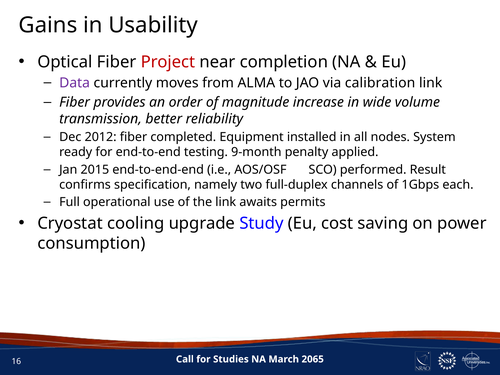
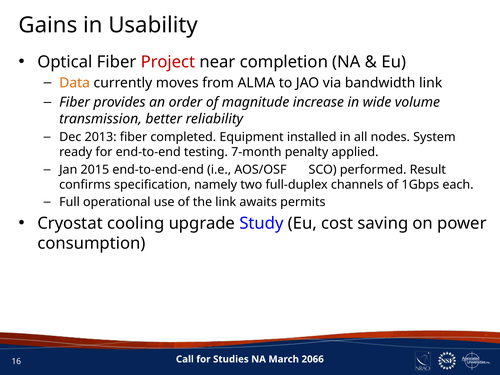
Data colour: purple -> orange (75, 83)
calibration: calibration -> bandwidth (380, 83)
2012: 2012 -> 2013 (101, 137)
9-month: 9-month -> 7-month (256, 152)
2065: 2065 -> 2066 (313, 359)
